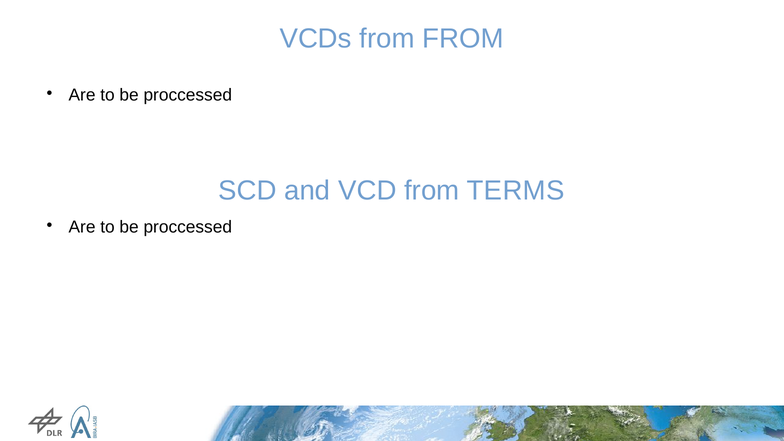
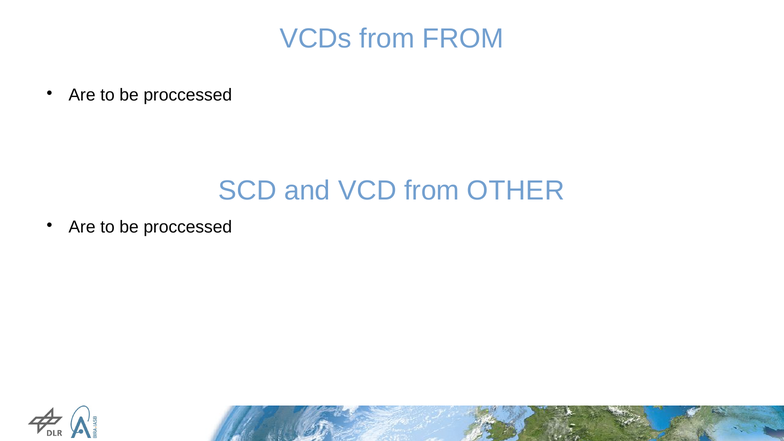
TERMS: TERMS -> OTHER (516, 190)
